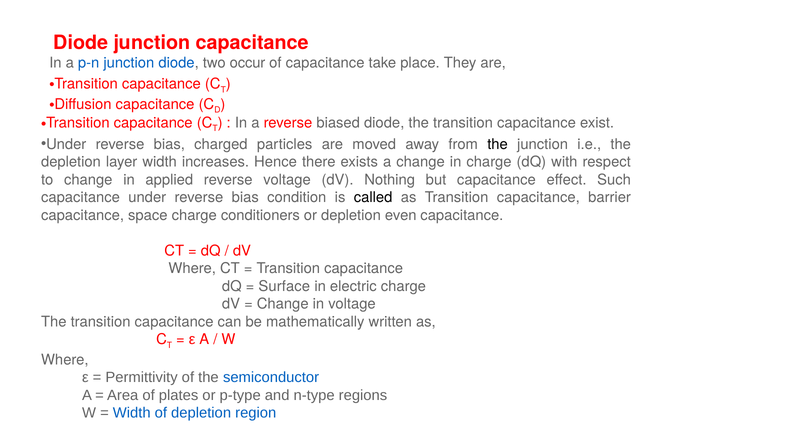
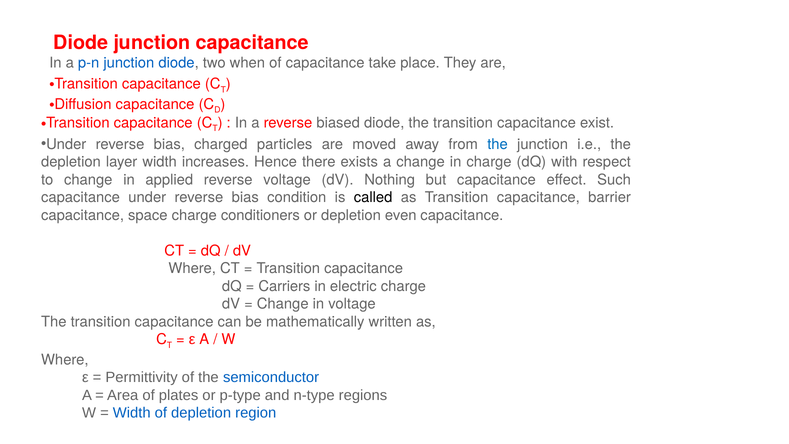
occur: occur -> when (247, 63)
the colour: black -> blue (498, 144)
Surface: Surface -> Carriers (284, 286)
